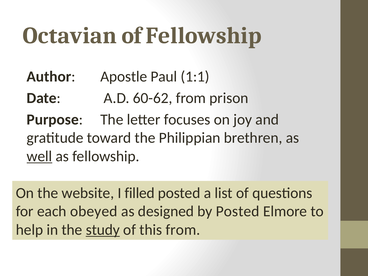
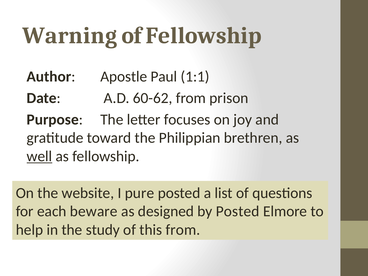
Octavian: Octavian -> Warning (70, 36)
filled: filled -> pure (140, 193)
obeyed: obeyed -> beware (94, 211)
study underline: present -> none (103, 230)
